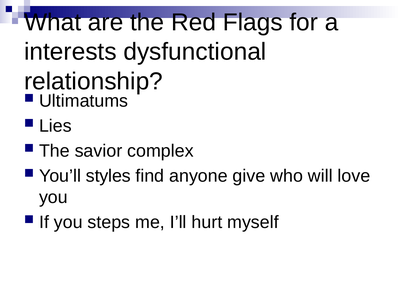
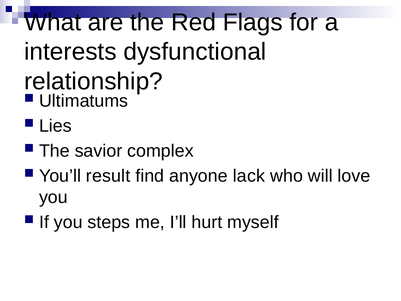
styles: styles -> result (108, 176)
give: give -> lack (249, 176)
